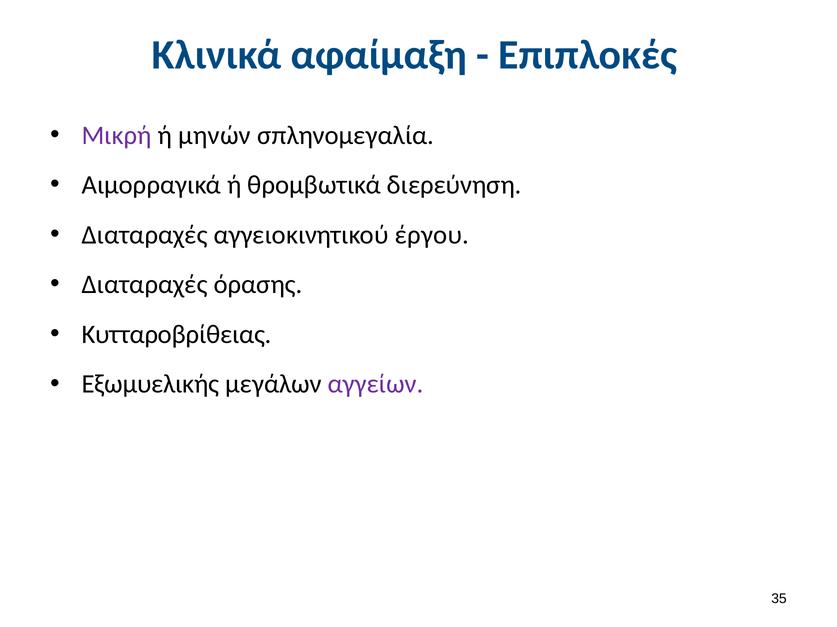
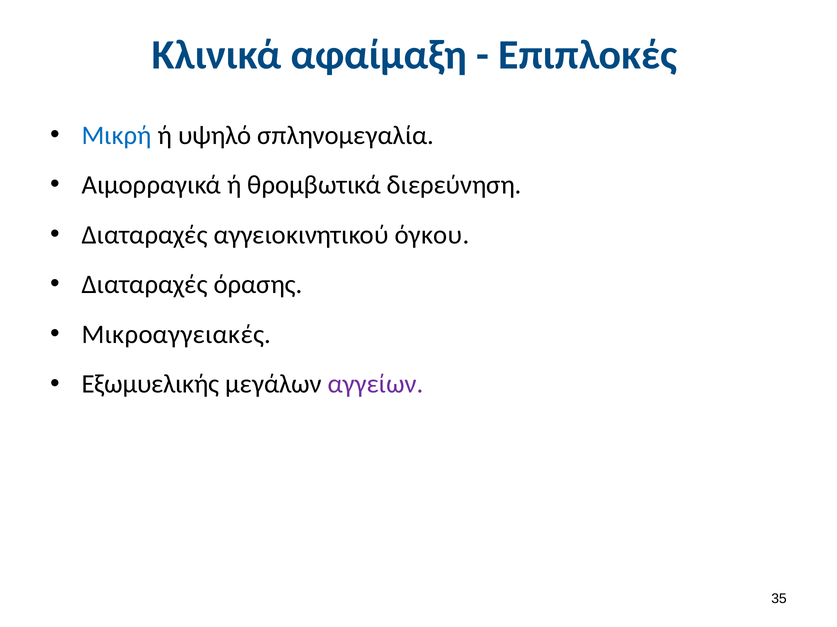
Μικρή colour: purple -> blue (117, 135)
μηνών: μηνών -> υψηλό (215, 135)
έργου: έργου -> όγκου (432, 235)
Κυτταροβρίθειας: Κυτταροβρίθειας -> Μικροαγγειακές (176, 335)
